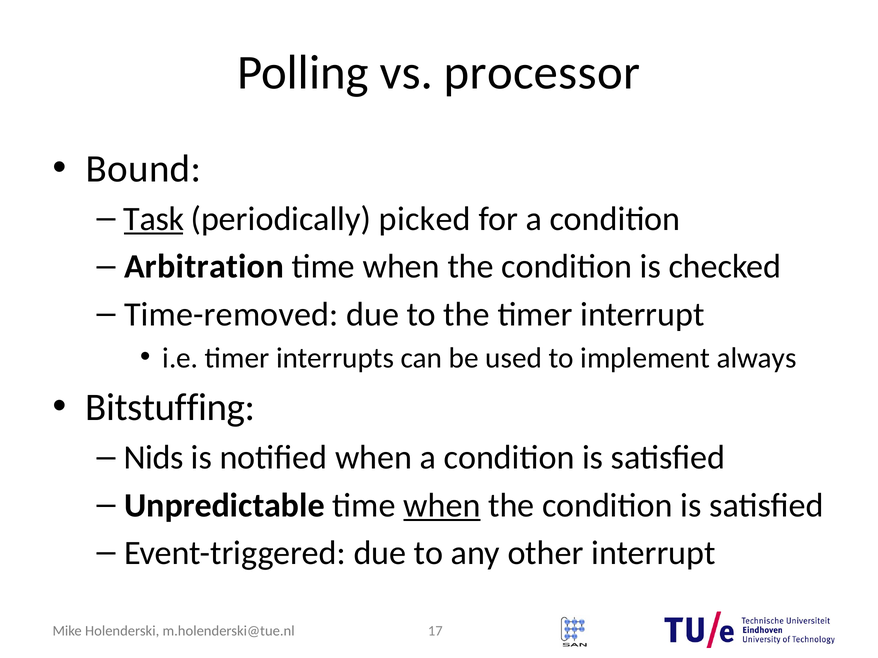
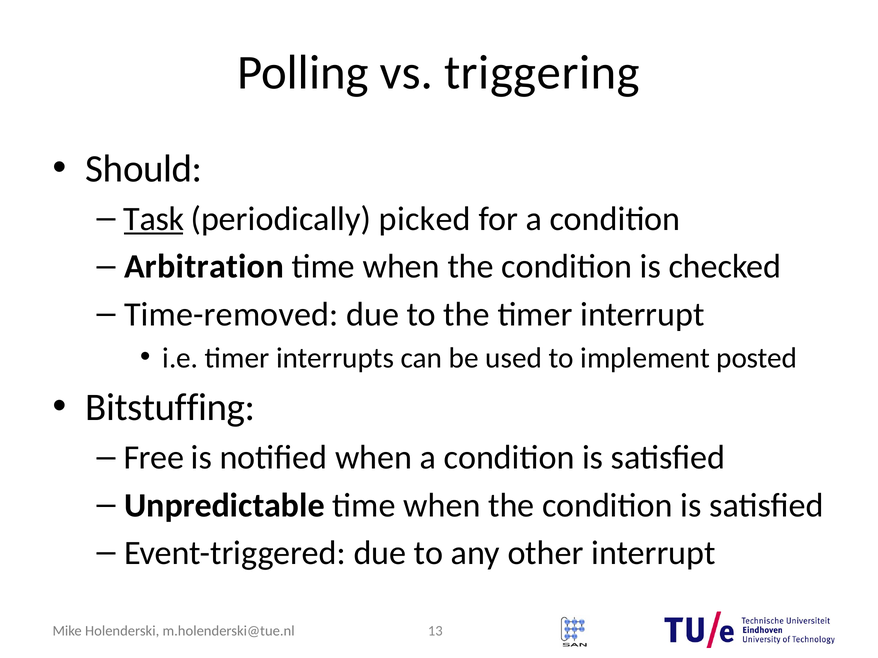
processor: processor -> triggering (542, 73)
Bound: Bound -> Should (144, 169)
always: always -> posted (757, 358)
Nids: Nids -> Free (154, 458)
when underline: present -> none (442, 506)
17: 17 -> 13 (435, 631)
